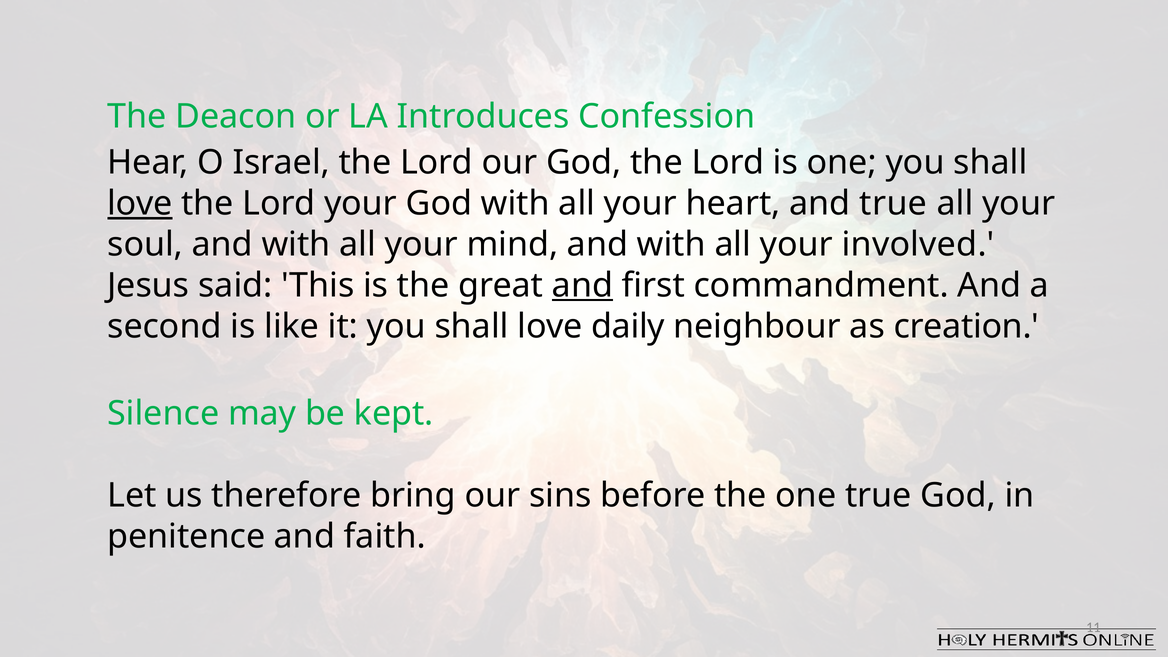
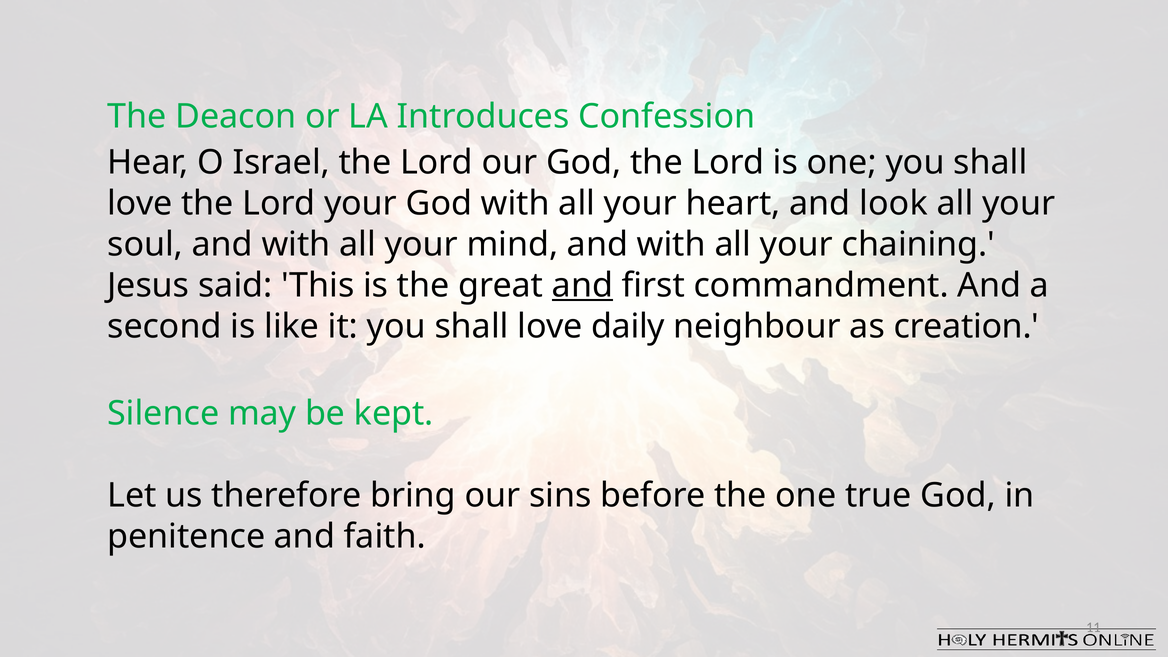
love underline: present -> none (140, 204)
and true: true -> look (893, 204)
involved: involved -> chaining (918, 245)
